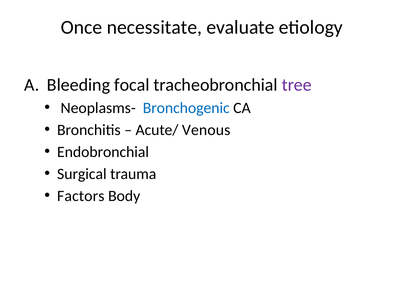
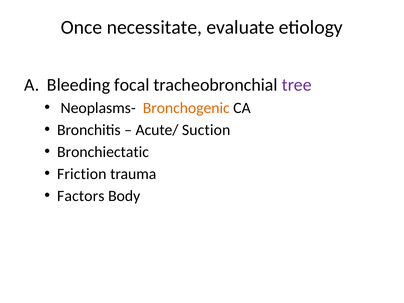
Bronchogenic colour: blue -> orange (186, 108)
Venous: Venous -> Suction (206, 130)
Endobronchial: Endobronchial -> Bronchiectatic (103, 152)
Surgical: Surgical -> Friction (82, 174)
